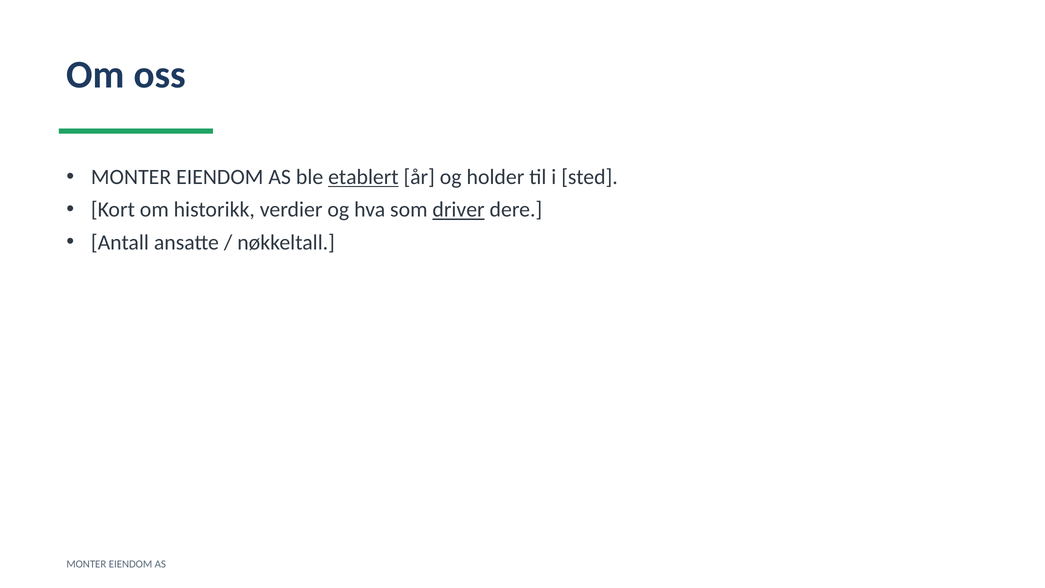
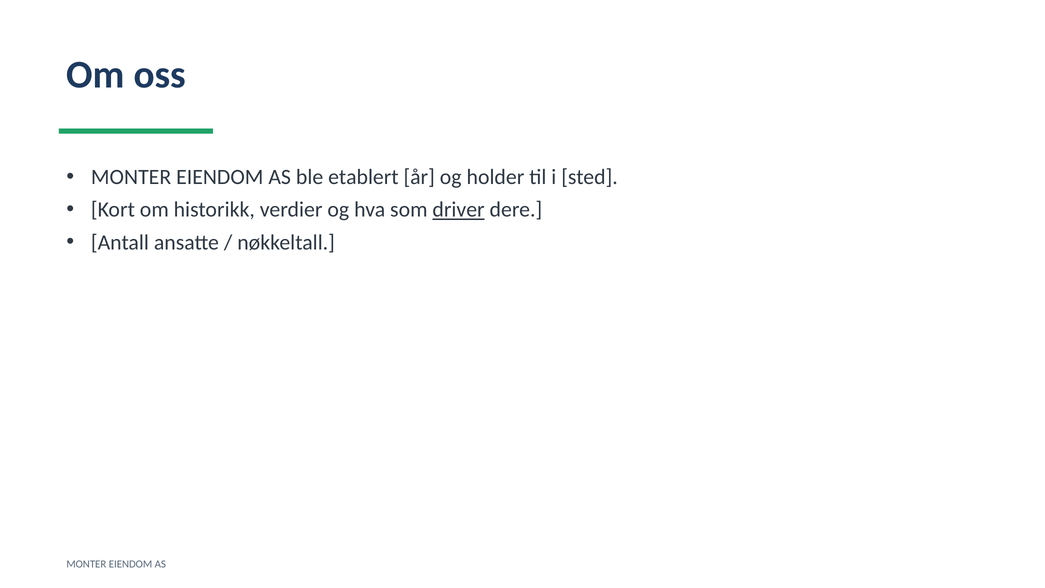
etablert underline: present -> none (363, 177)
